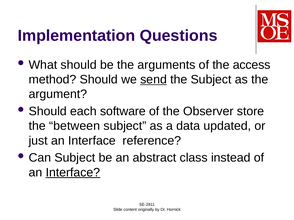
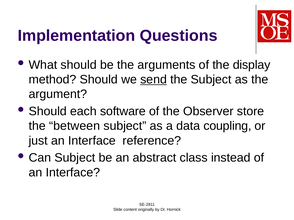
access: access -> display (252, 65)
updated: updated -> coupling (227, 126)
Interface underline: present -> none (73, 173)
